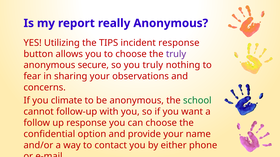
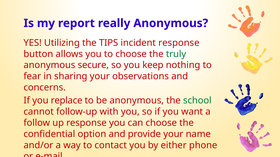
truly colour: purple -> green (176, 54)
you truly: truly -> keep (153, 65)
climate: climate -> replace (67, 101)
